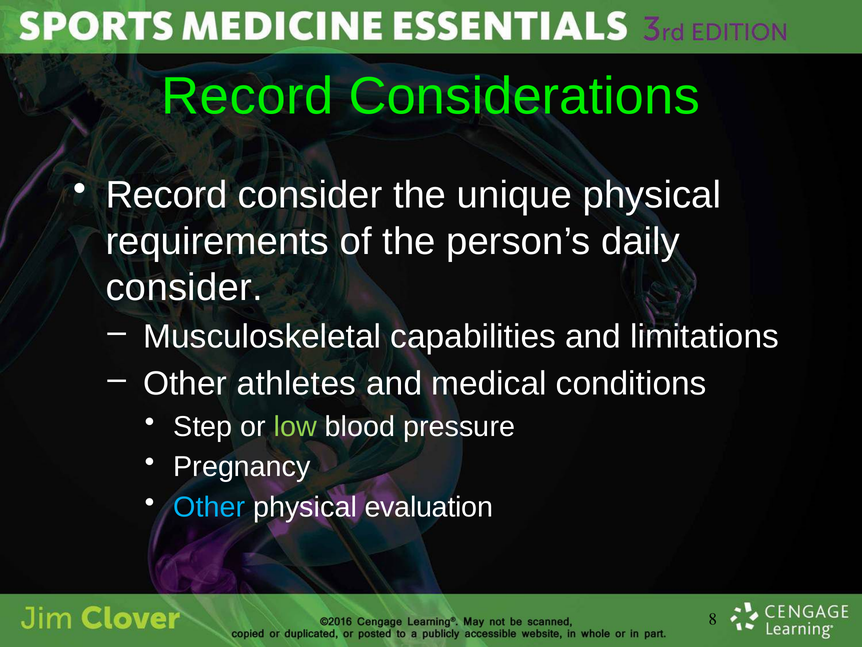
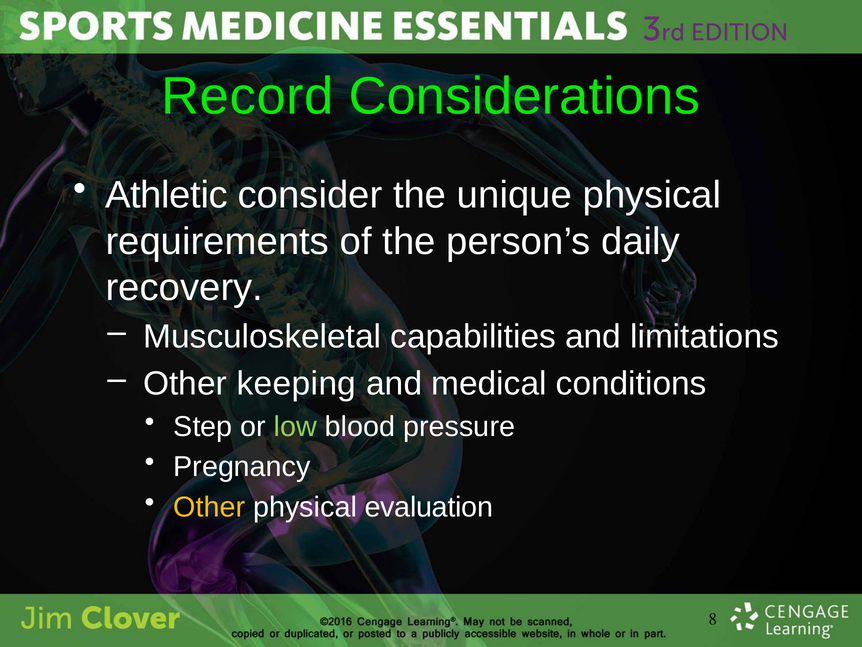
Record: Record -> Athletic (166, 195)
consider: consider -> recovery (184, 287)
athletes: athletes -> keeping (296, 384)
Other colour: light blue -> yellow (209, 507)
